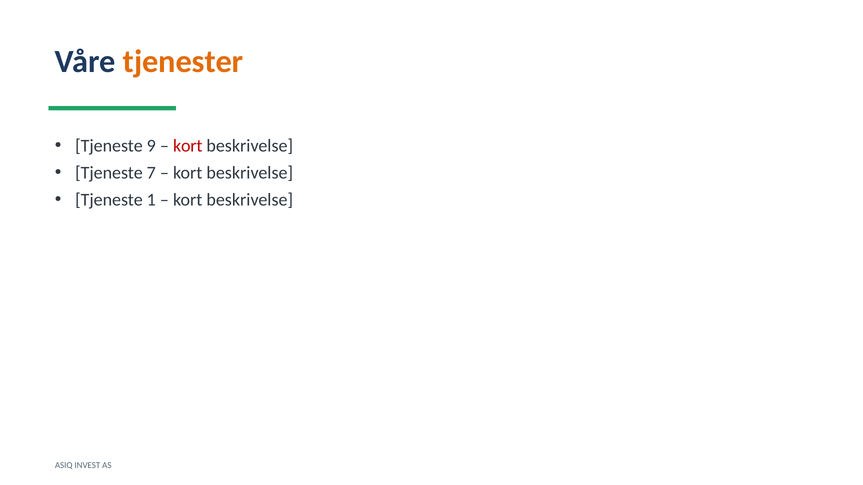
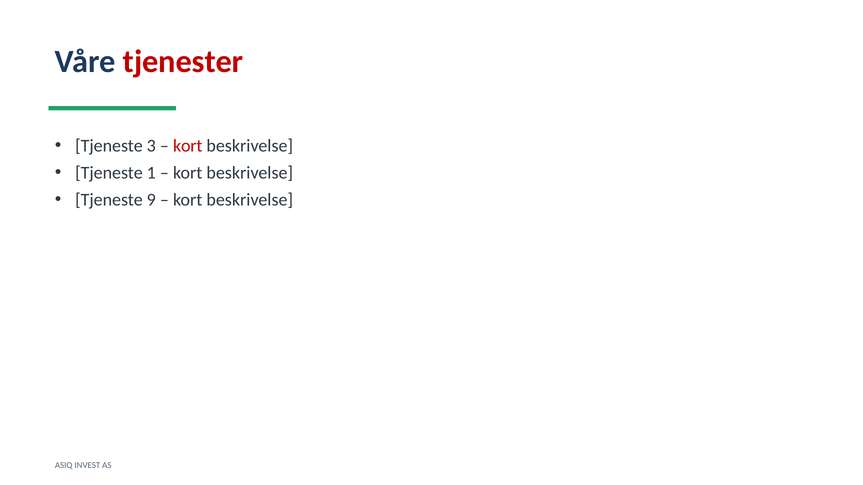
tjenester colour: orange -> red (183, 62)
9: 9 -> 3 (151, 146)
7: 7 -> 1 (151, 173)
1: 1 -> 9 (151, 200)
